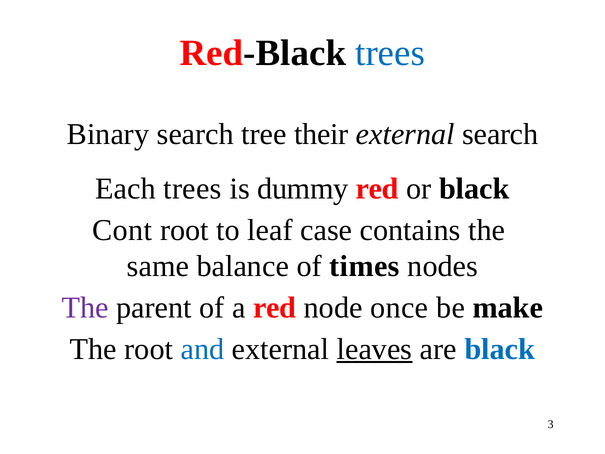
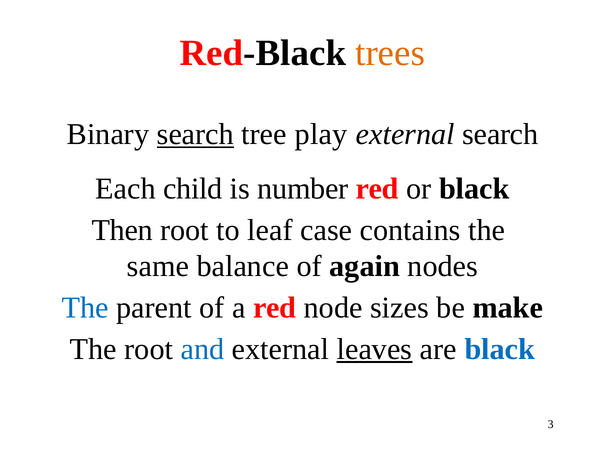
trees colour: blue -> orange (390, 53)
search underline: none -> present (195, 134)
their: their -> play (321, 134)
Each trees: trees -> child (193, 189)
dummy: dummy -> number (303, 189)
Cont: Cont -> Then (122, 230)
times: times -> again (365, 266)
The colour: purple -> blue (85, 308)
once: once -> sizes (400, 308)
